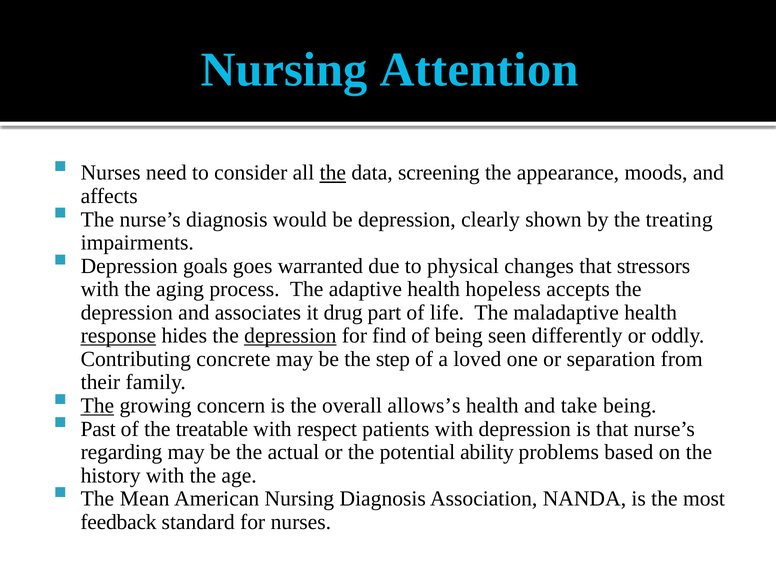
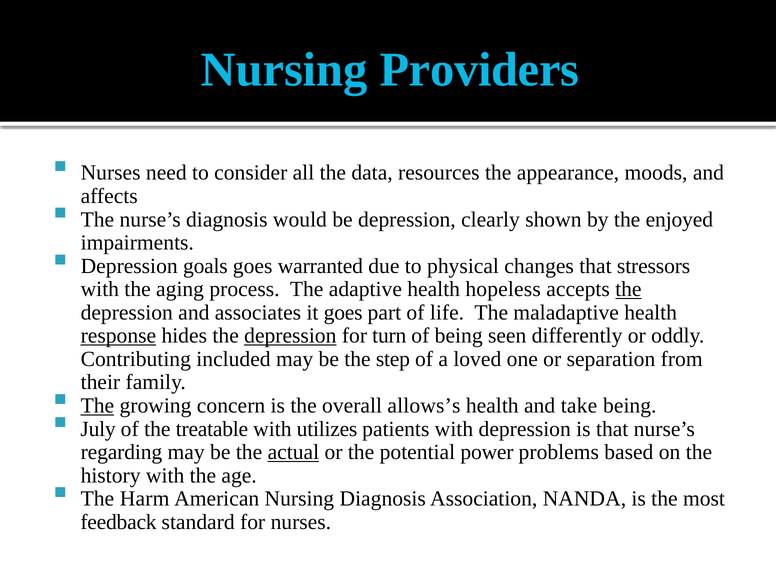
Attention: Attention -> Providers (479, 70)
the underline: present -> none (333, 173)
screening: screening -> resources (439, 173)
treating: treating -> enjoyed (679, 219)
the underline: none -> present (628, 289)
it drug: drug -> goes (343, 313)
find: find -> turn (389, 336)
concrete: concrete -> included (234, 359)
Past: Past -> July (98, 429)
respect: respect -> utilizes (327, 429)
actual underline: none -> present (293, 452)
ability: ability -> power (487, 452)
Mean: Mean -> Harm (145, 499)
